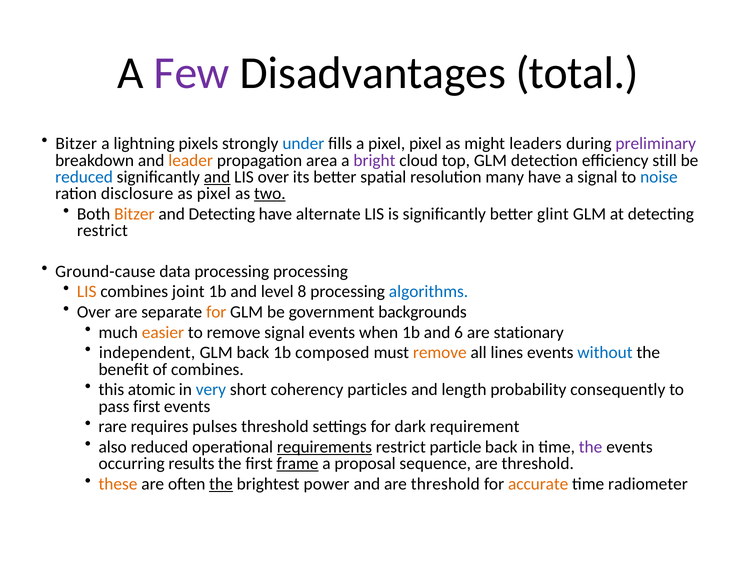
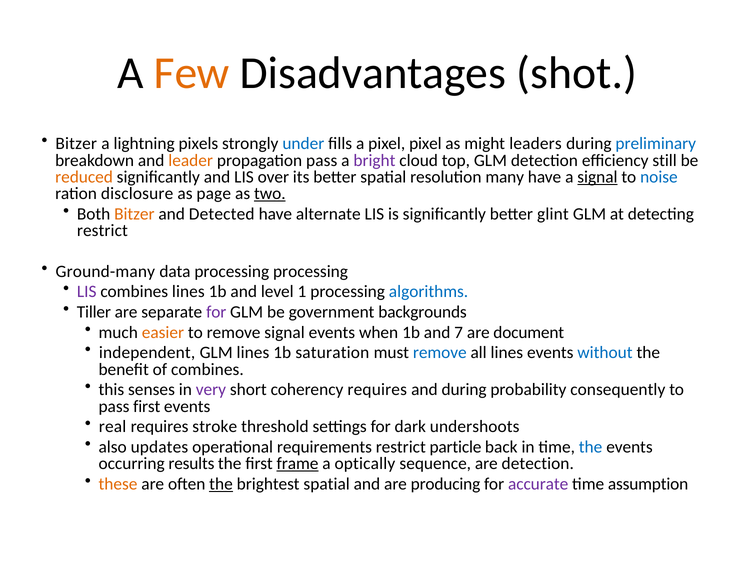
Few colour: purple -> orange (192, 73)
total: total -> shot (577, 73)
preliminary colour: purple -> blue (656, 144)
propagation area: area -> pass (322, 160)
reduced colour: blue -> orange (84, 177)
and underline: present -> none (217, 177)
signal underline: none -> present (597, 177)
as pixel: pixel -> page (214, 193)
and Detecting: Detecting -> Detected (222, 214)
Ground-cause: Ground-cause -> Ground-many (105, 271)
LIS colour: orange -> purple (87, 291)
combines joint: joint -> lines (188, 291)
8: 8 -> 1 (302, 291)
Over: Over -> Tiller (94, 312)
for colour: orange -> purple (216, 312)
6: 6 -> 7 (459, 332)
stationary: stationary -> document (529, 332)
GLM back: back -> lines (253, 352)
composed: composed -> saturation (332, 352)
remove colour: orange -> blue (440, 352)
atomic: atomic -> senses (151, 389)
very colour: blue -> purple (211, 389)
coherency particles: particles -> requires (377, 389)
and length: length -> during (464, 389)
rare: rare -> real (113, 426)
pulses: pulses -> stroke (215, 426)
requirement: requirement -> undershoots (475, 426)
also reduced: reduced -> updates (159, 446)
requirements underline: present -> none (324, 446)
the colour: purple -> blue (591, 446)
proposal: proposal -> optically (365, 463)
sequence are threshold: threshold -> detection (538, 463)
brightest power: power -> spatial (327, 483)
and are threshold: threshold -> producing (446, 483)
accurate colour: orange -> purple (538, 483)
radiometer: radiometer -> assumption (648, 483)
